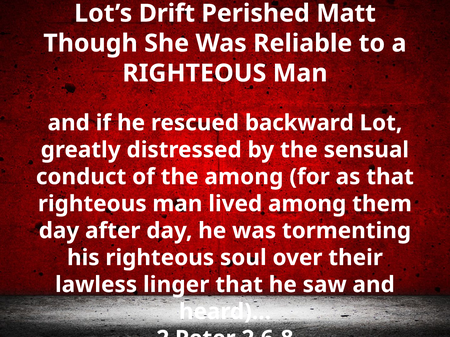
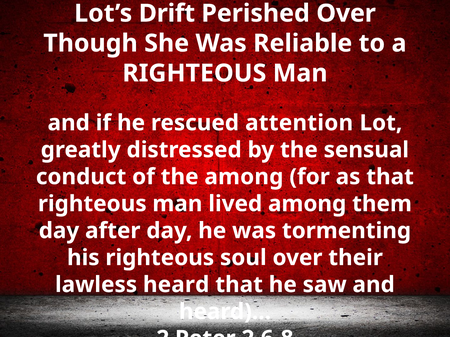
Perished Matt: Matt -> Over (346, 13)
backward: backward -> attention (299, 123)
linger: linger -> heard (176, 285)
